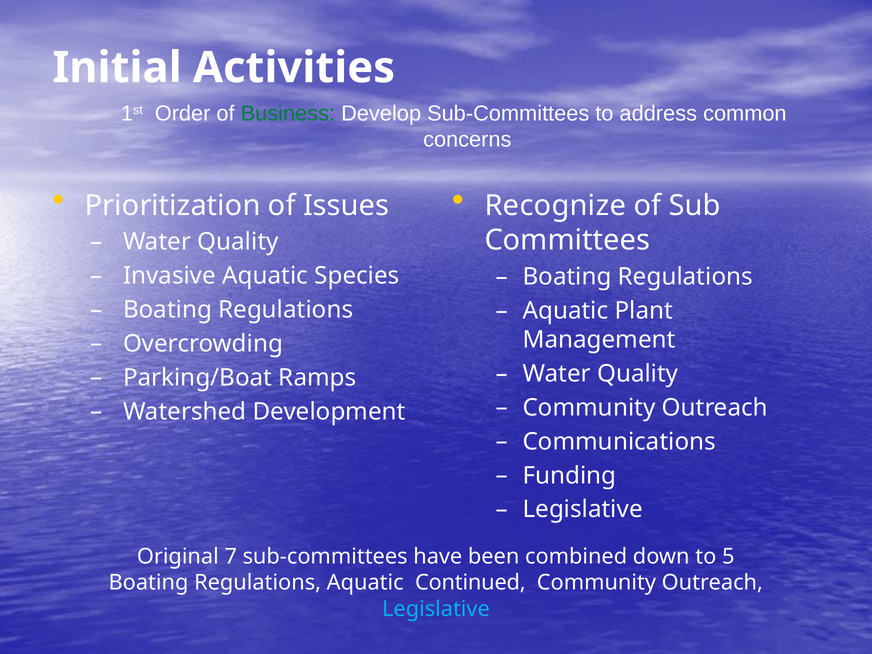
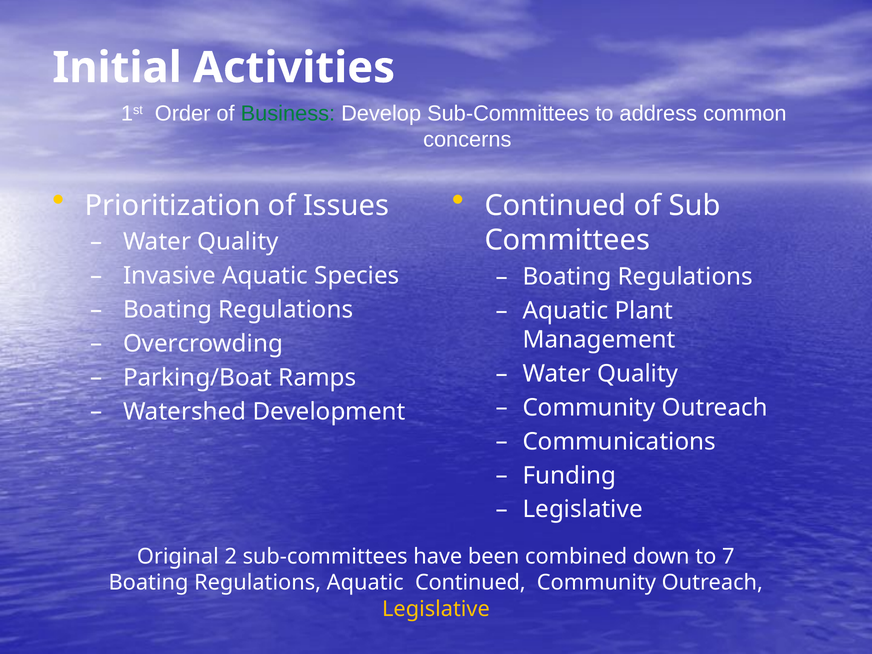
Recognize: Recognize -> Continued (555, 206)
7: 7 -> 2 (231, 557)
5: 5 -> 7 (728, 557)
Legislative colour: light blue -> yellow (436, 609)
